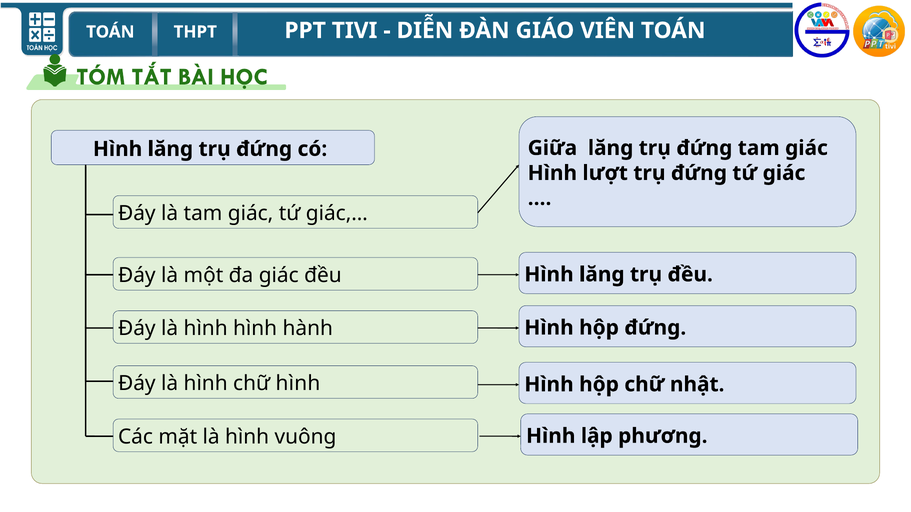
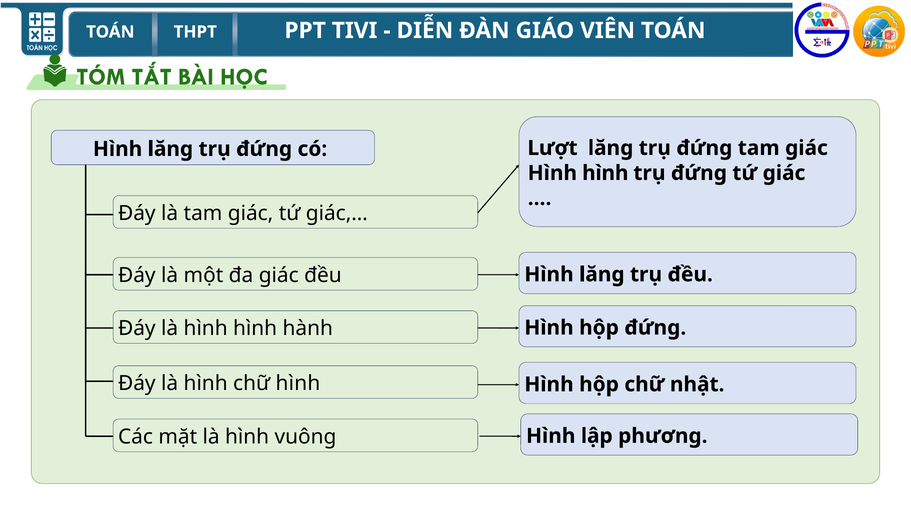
Giữa: Giữa -> Lượt (552, 148)
lượt: lượt -> hình (605, 173)
